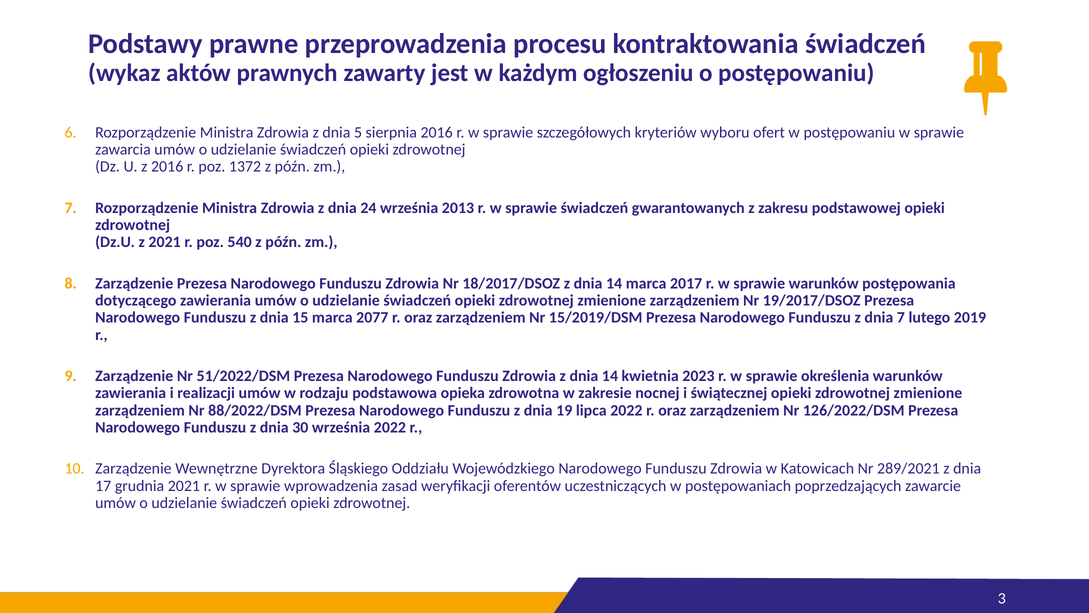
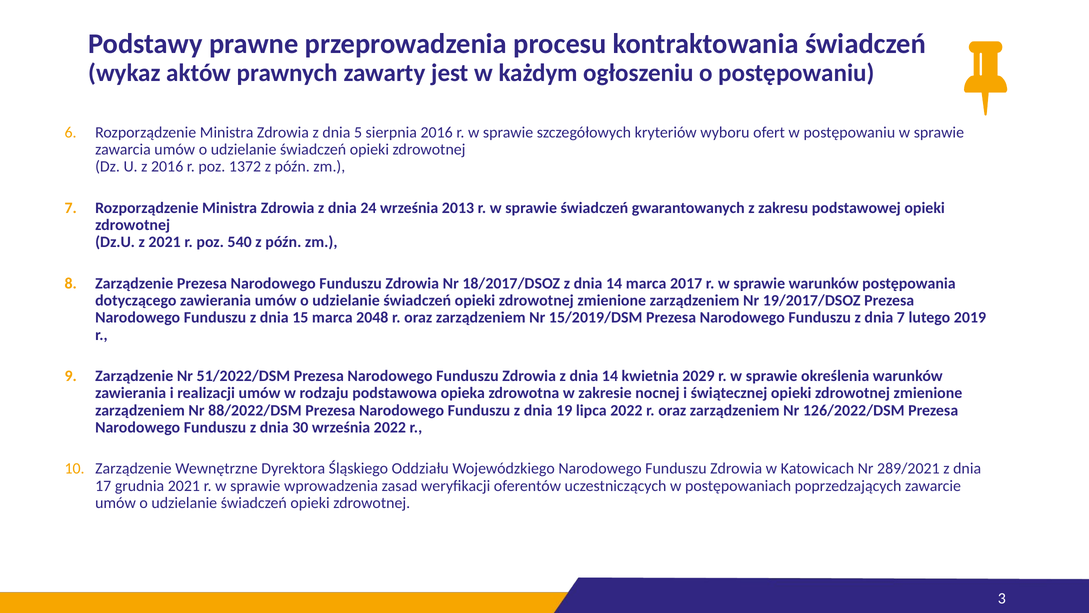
2077: 2077 -> 2048 (372, 317)
2023: 2023 -> 2029 (698, 376)
